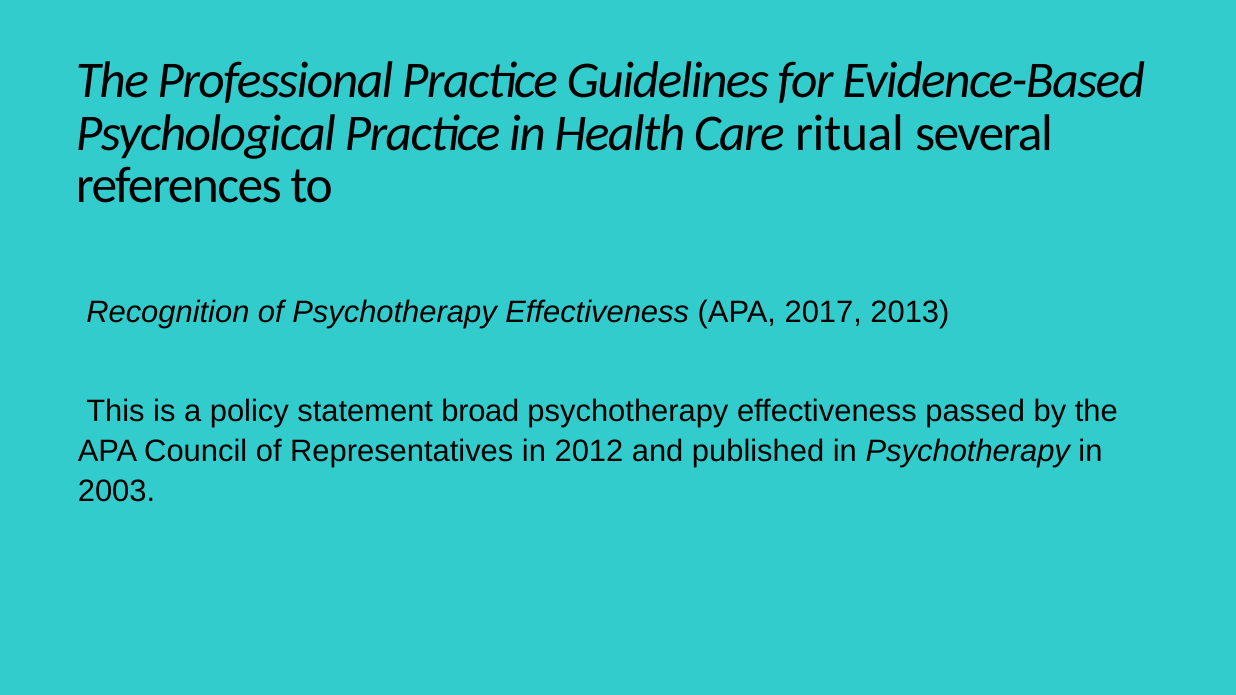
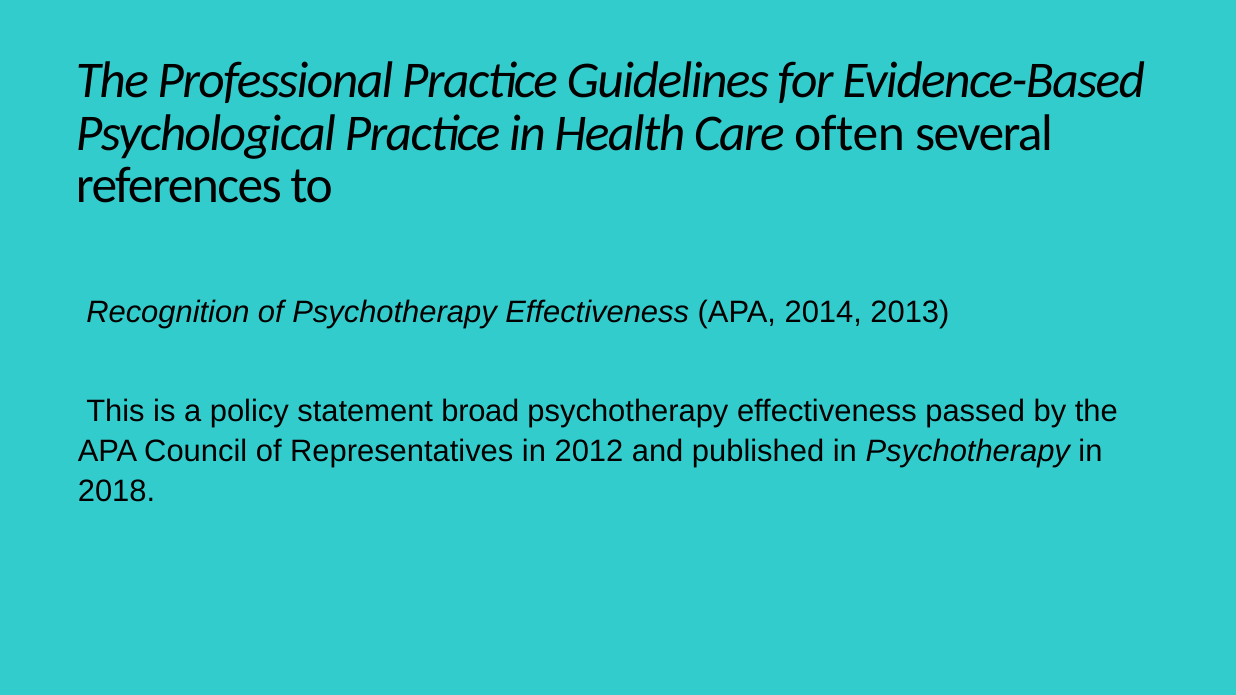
ritual: ritual -> often (850, 133)
2017: 2017 -> 2014 (823, 312)
2003: 2003 -> 2018 (116, 491)
